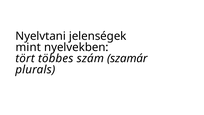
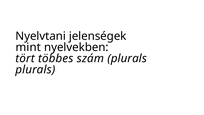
szám szamár: szamár -> plurals (127, 58)
